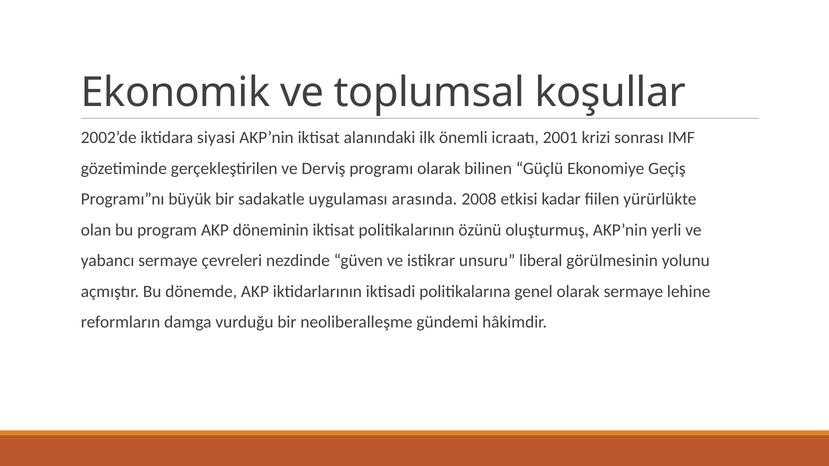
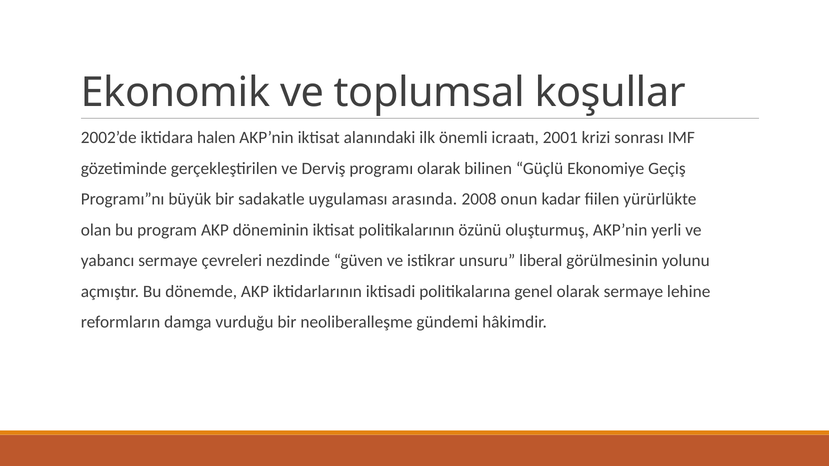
siyasi: siyasi -> halen (216, 138)
etkisi: etkisi -> onun (519, 199)
